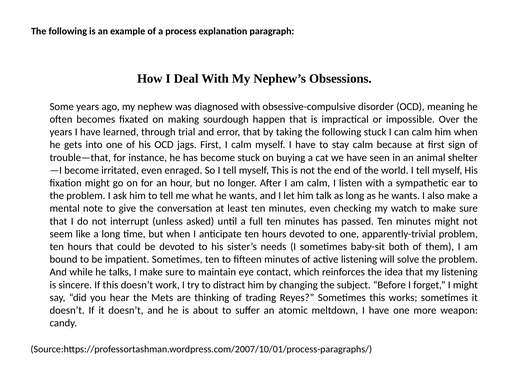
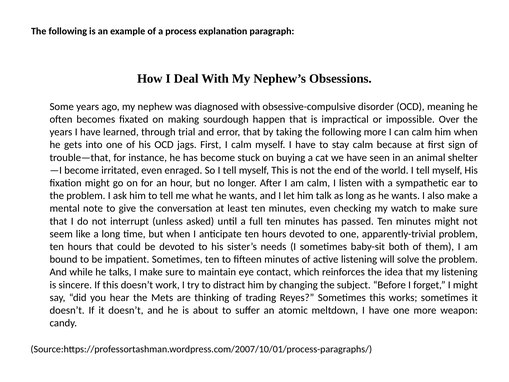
following stuck: stuck -> more (375, 132)
